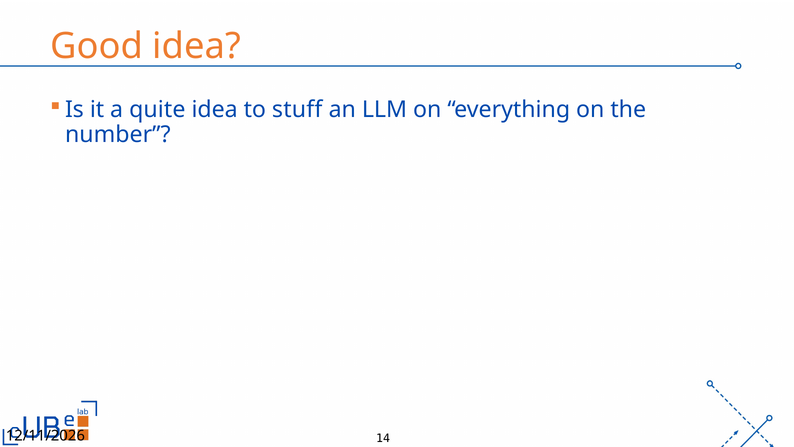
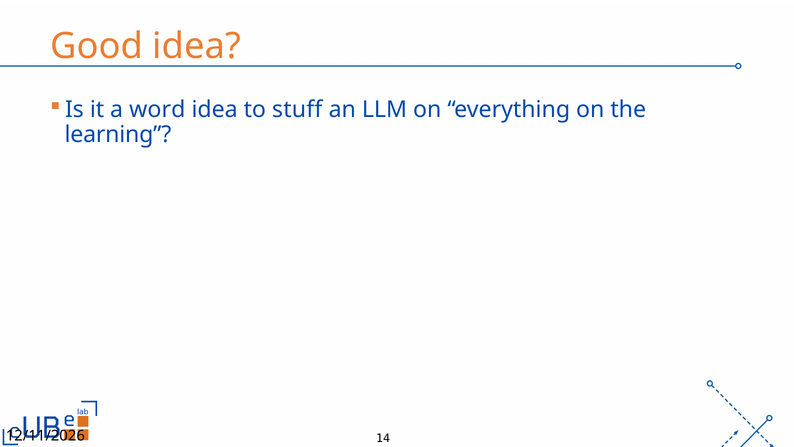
quite: quite -> word (157, 110)
number: number -> learning (118, 135)
